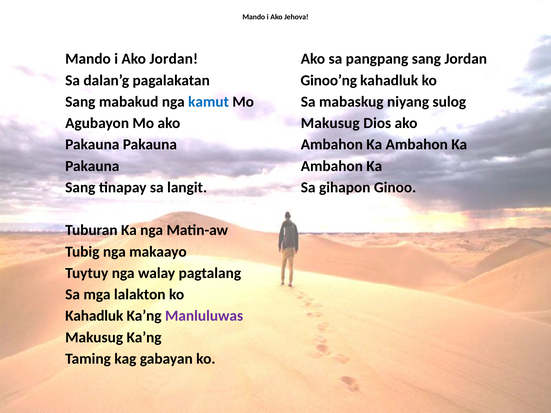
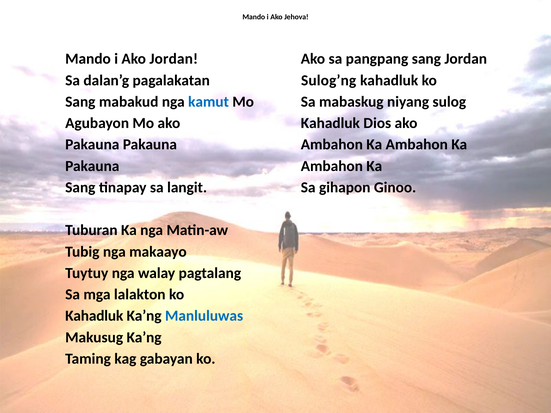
Ginoo’ng: Ginoo’ng -> Sulog’ng (329, 80)
Makusug: Makusug -> Kahadluk (330, 123)
Manluluwas colour: purple -> blue (204, 316)
